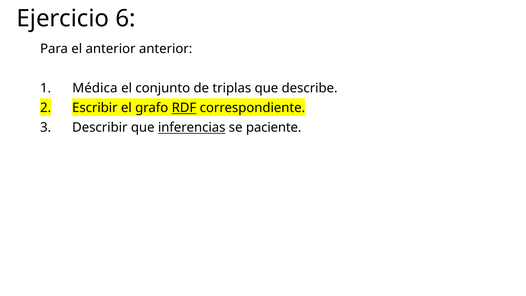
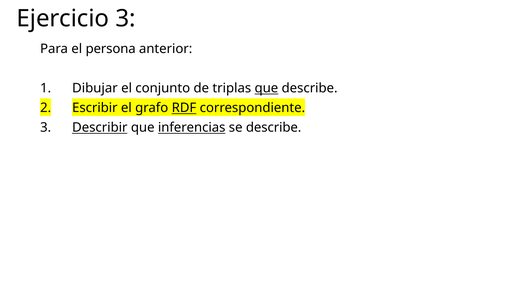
Ejercicio 6: 6 -> 3 (126, 18)
el anterior: anterior -> persona (111, 49)
Médica: Médica -> Dibujar (95, 88)
que underline: none -> present (266, 88)
Describir underline: none -> present (100, 128)
se paciente: paciente -> describe (274, 128)
